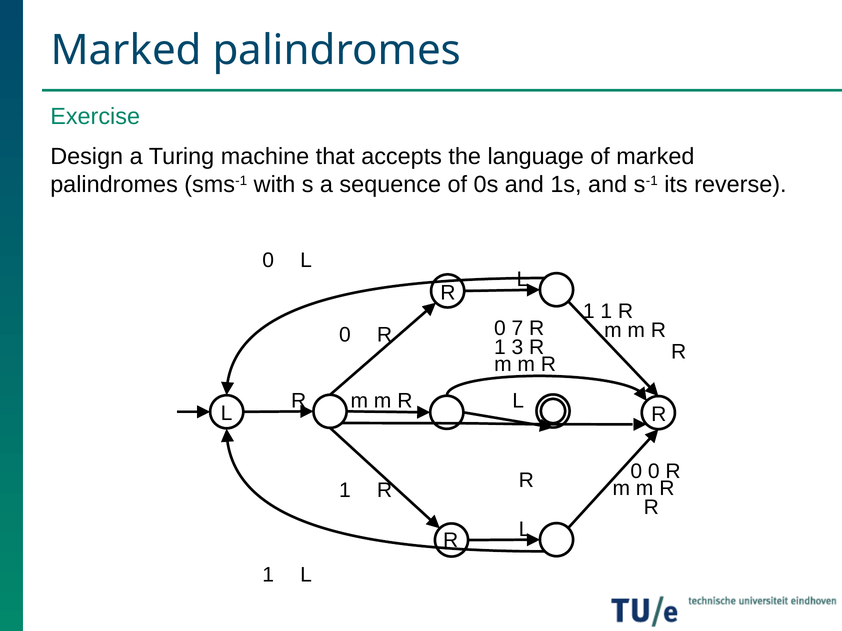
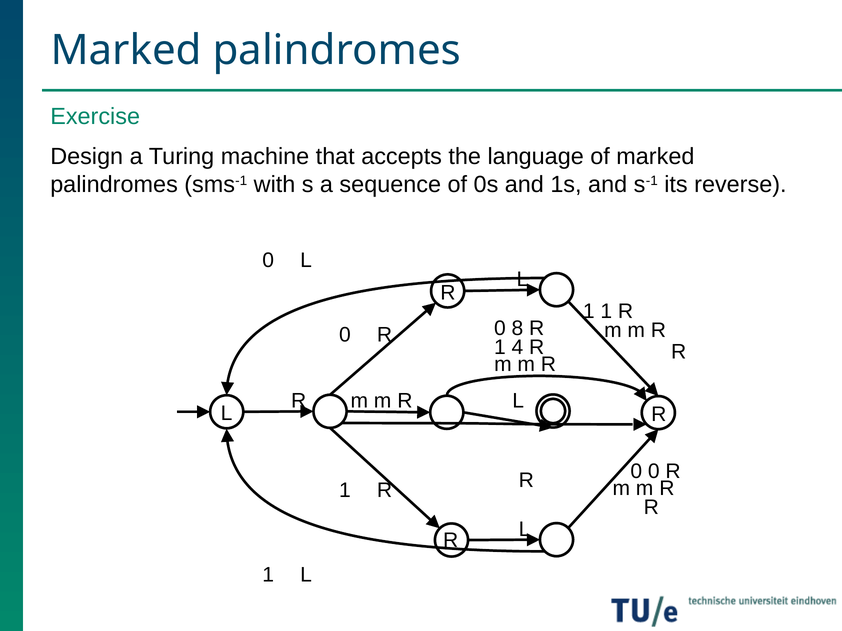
7: 7 -> 8 (517, 328)
3: 3 -> 4 (517, 347)
